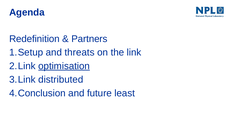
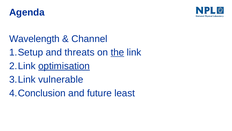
Redefinition: Redefinition -> Wavelength (34, 39)
Partners: Partners -> Channel (89, 39)
the underline: none -> present (117, 52)
distributed: distributed -> vulnerable (61, 79)
